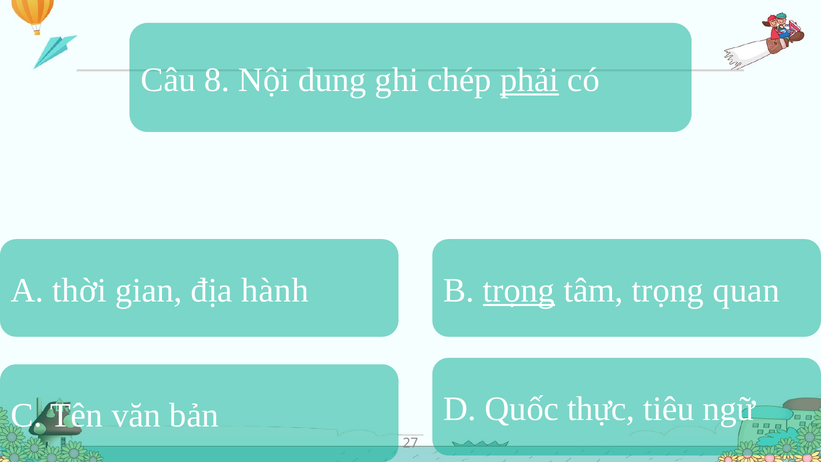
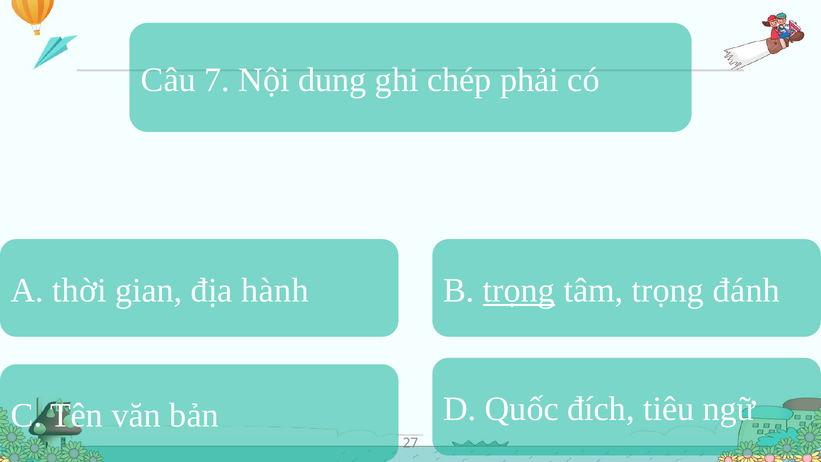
8: 8 -> 7 (217, 80)
phải underline: present -> none (530, 80)
quan: quan -> đánh (746, 290)
thực: thực -> đích (601, 409)
